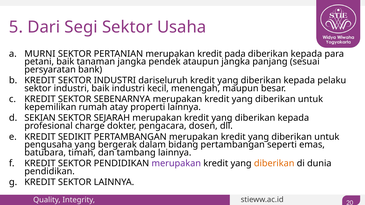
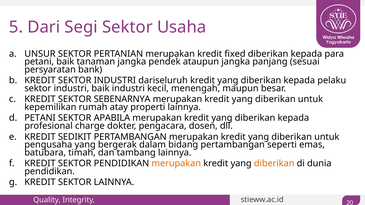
MURNI: MURNI -> UNSUR (40, 54)
pada: pada -> fixed (235, 54)
SEKIAN: SEKIAN -> PETANI (40, 118)
SEJARAH: SEJARAH -> APABILA (112, 118)
merupakan colour: purple -> orange (176, 164)
